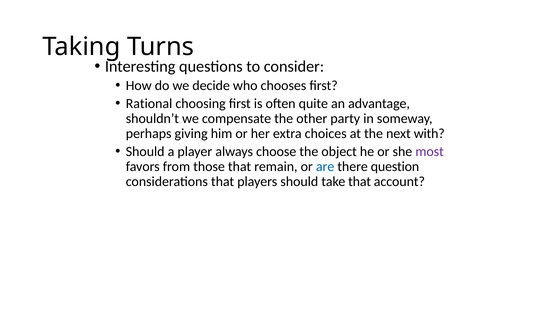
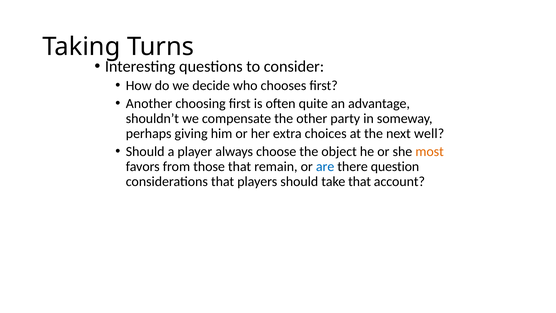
Rational: Rational -> Another (149, 103)
with: with -> well (429, 133)
most colour: purple -> orange (430, 151)
